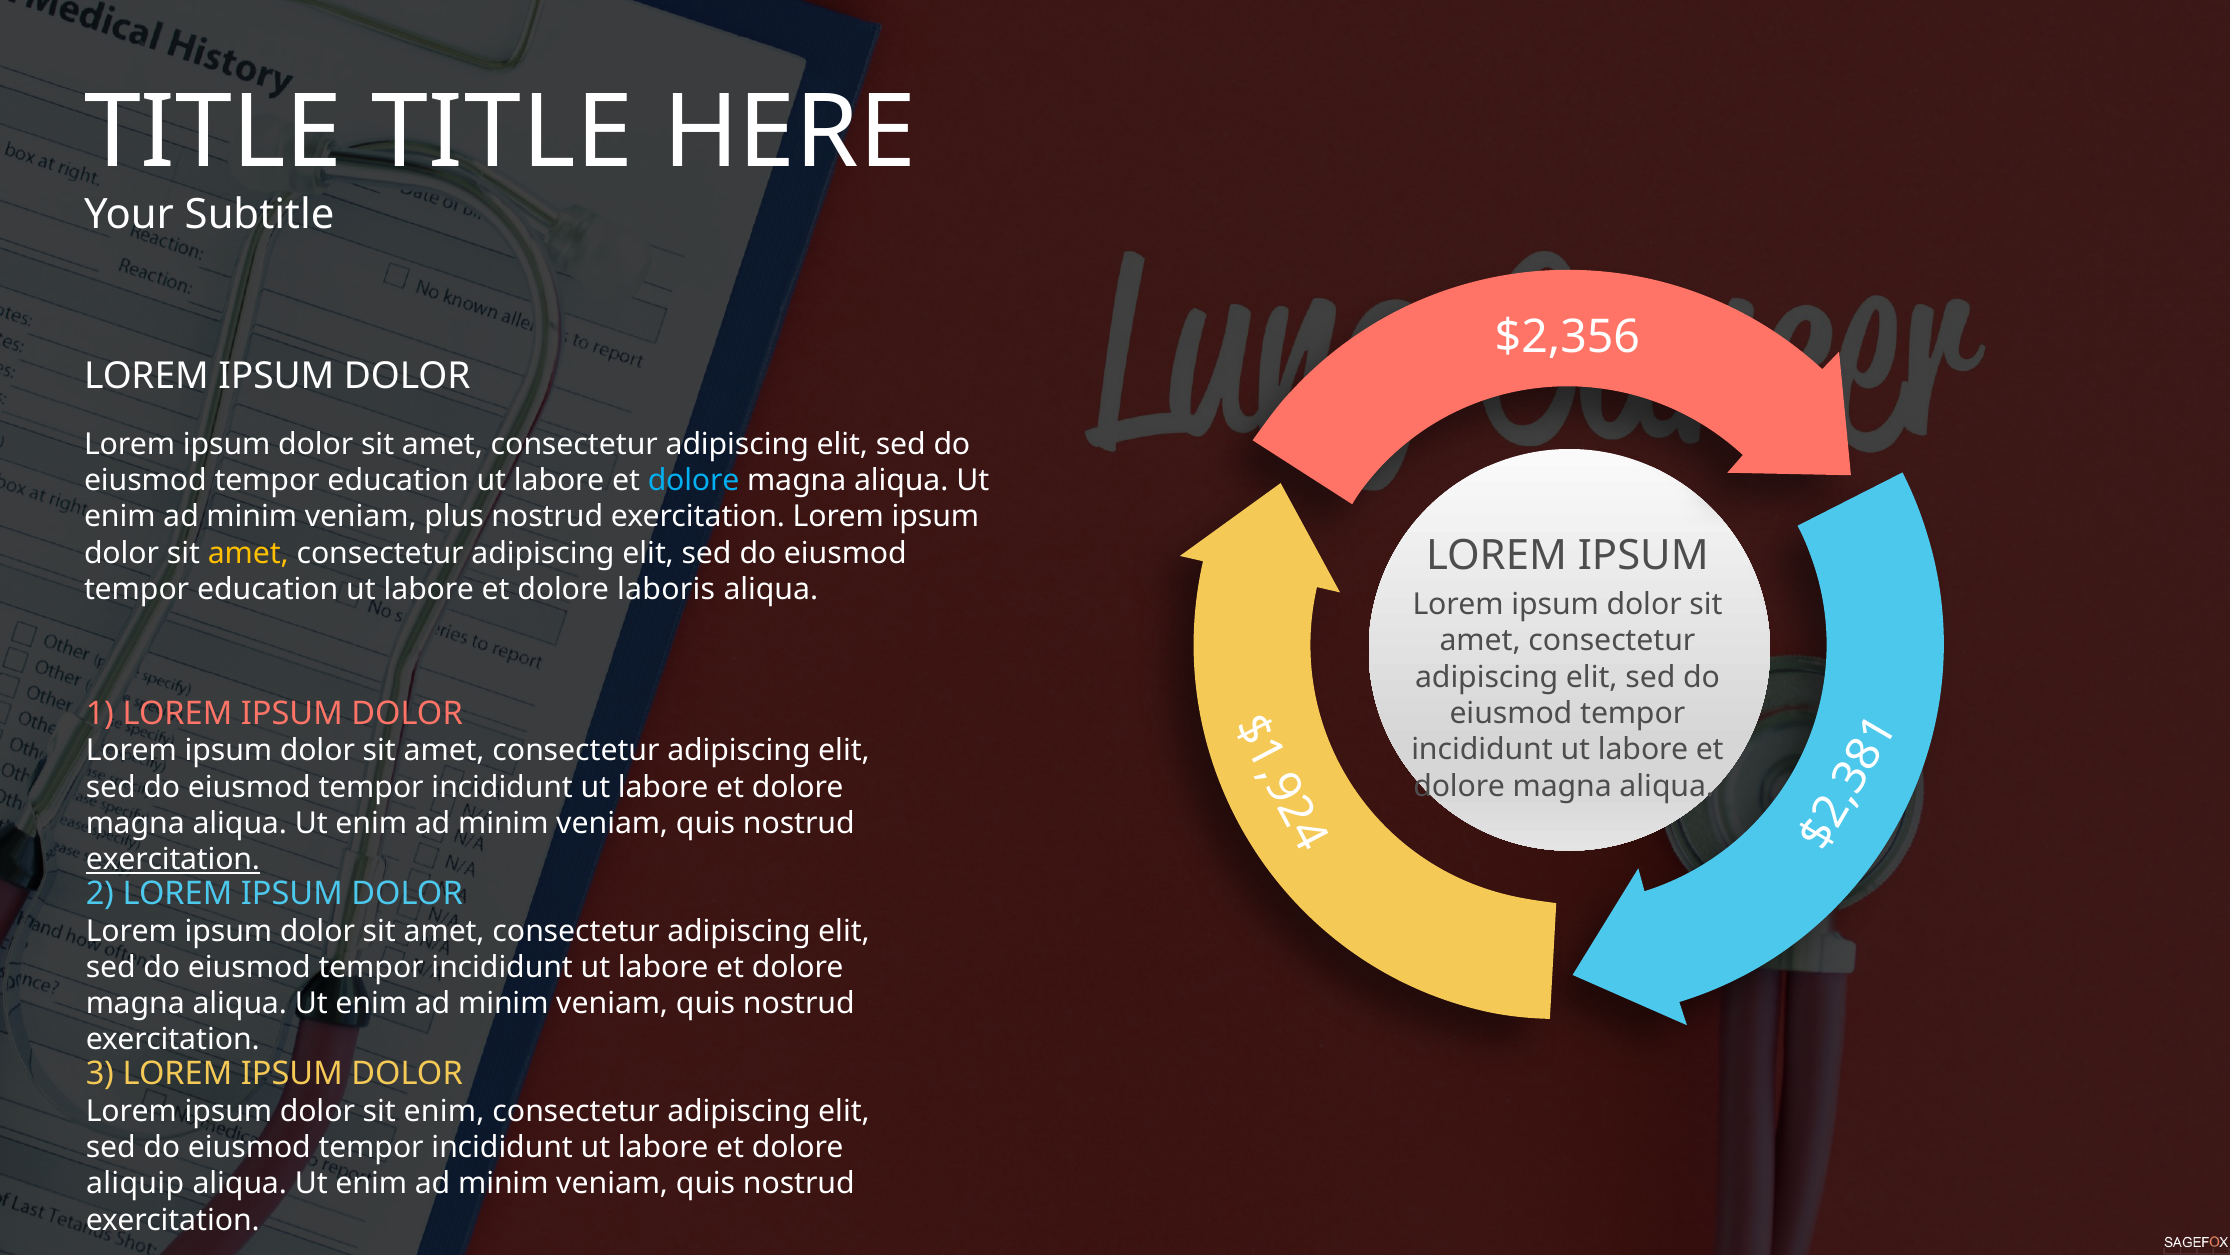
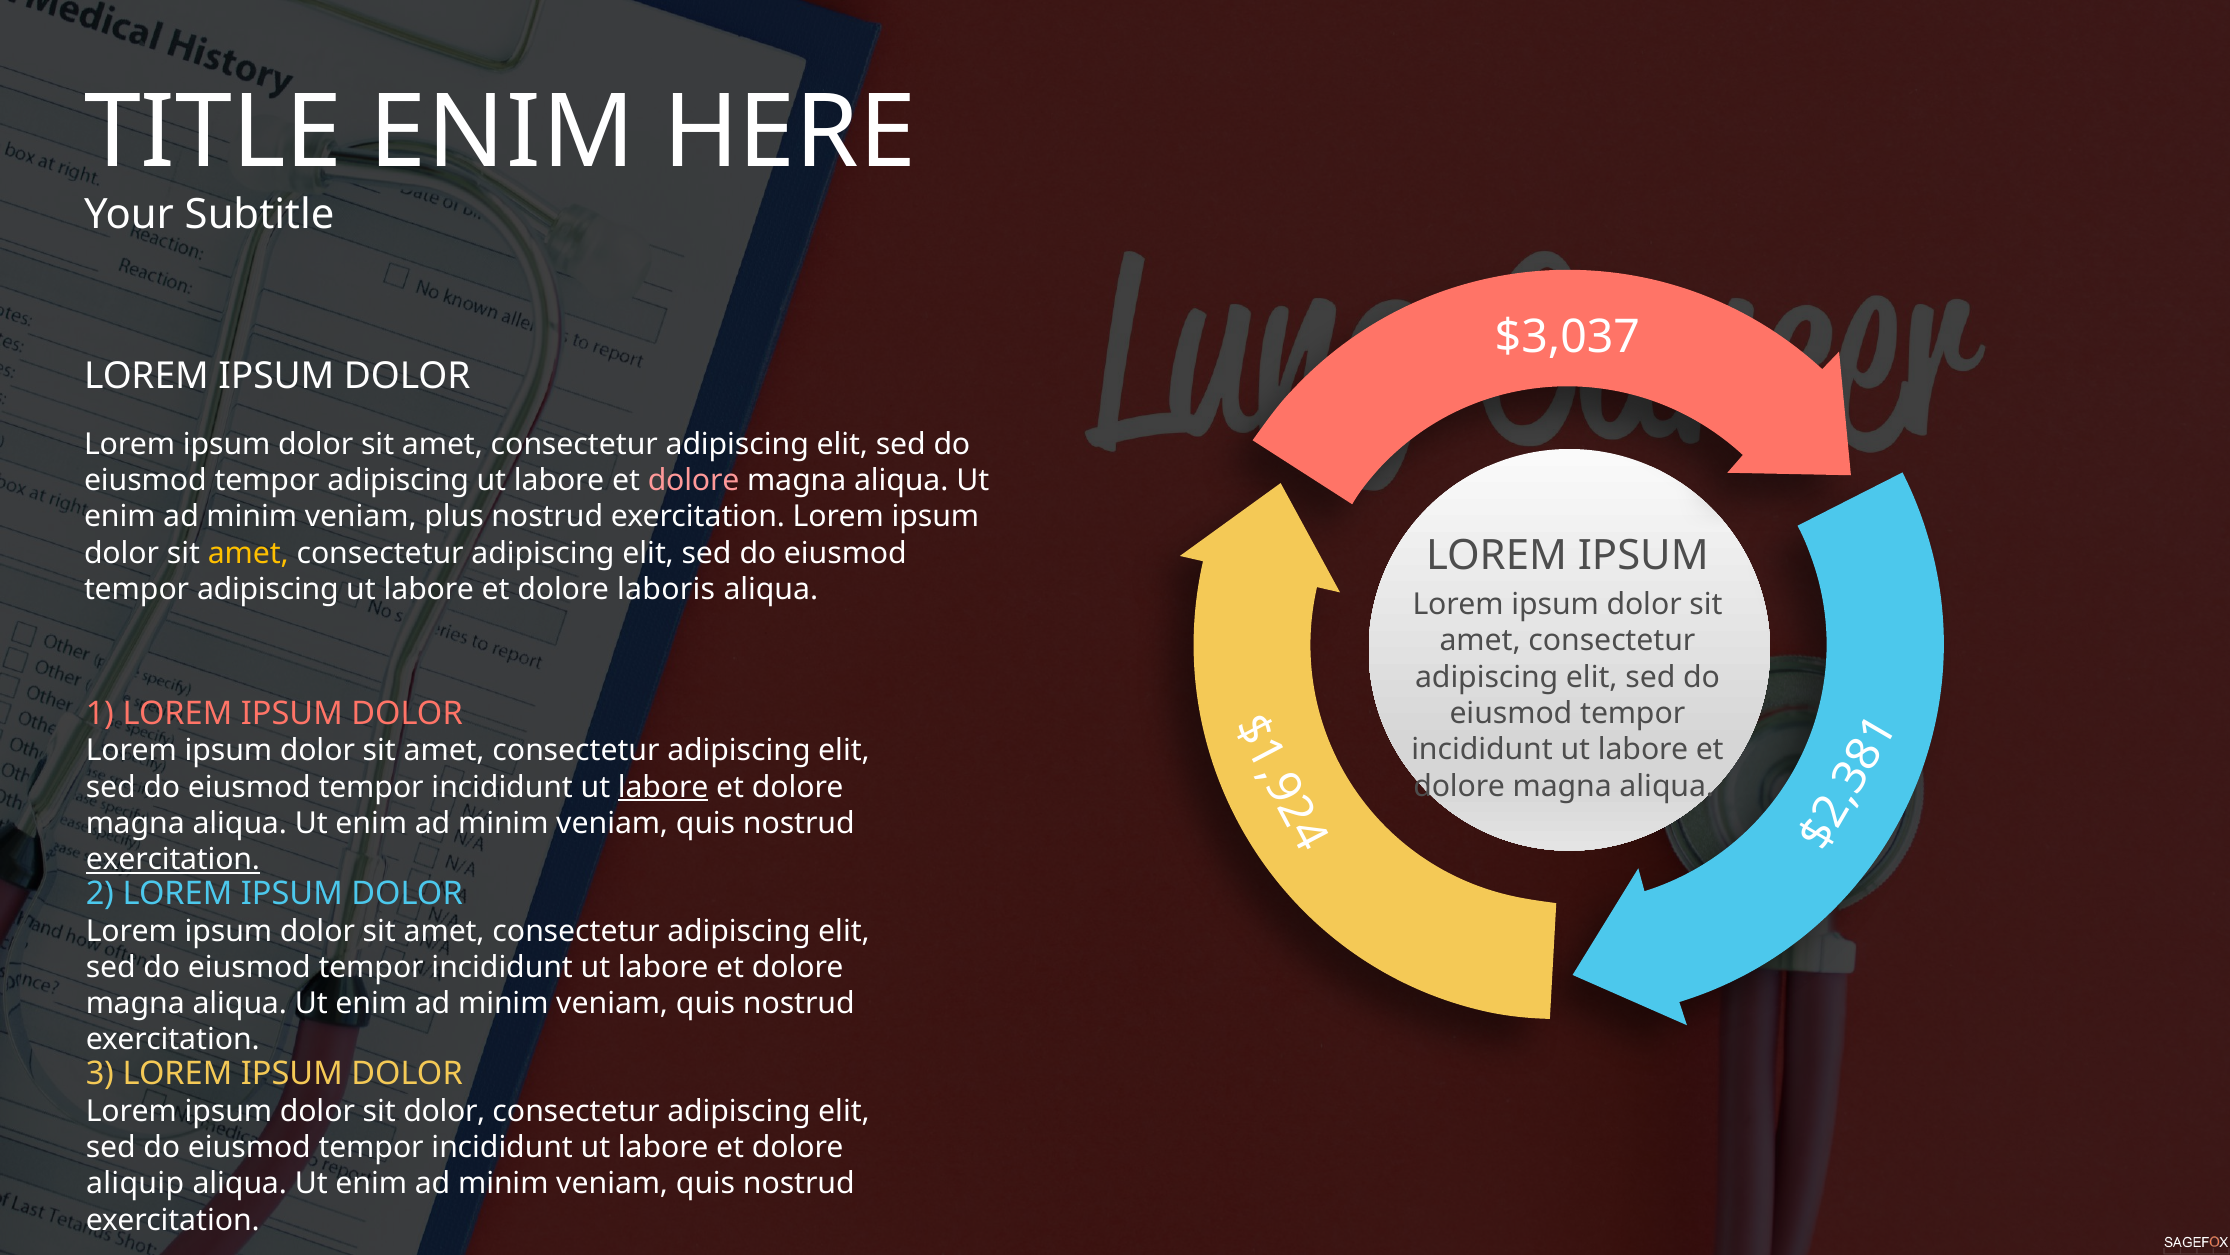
TITLE TITLE: TITLE -> ENIM (502, 132)
$2,356: $2,356 -> $3,037 (1567, 337)
education: education -> adipiscing (398, 480)
dolore colour: light blue -> pink (694, 480)
education: education -> adipiscing (268, 589)
labore underline: none -> present (663, 787)
sit enim: enim -> dolor (444, 1111)
